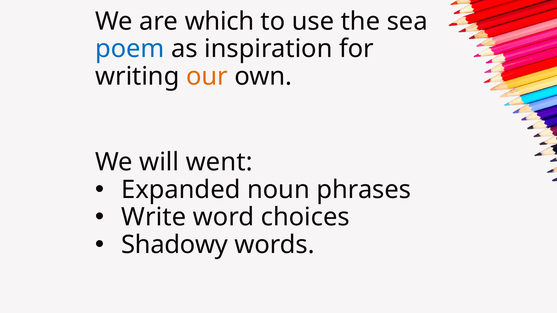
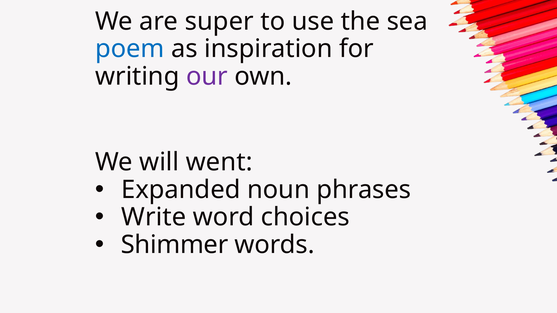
which: which -> super (219, 21)
our colour: orange -> purple (207, 76)
Shadowy: Shadowy -> Shimmer (175, 245)
